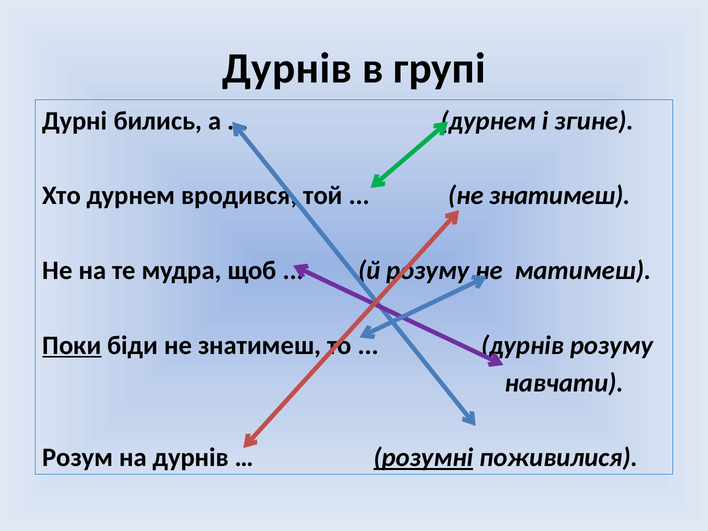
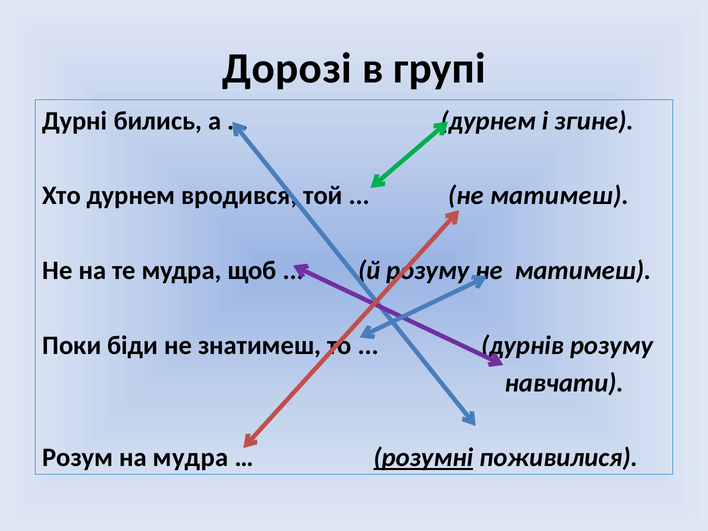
Дурнів: Дурнів -> Дорозі (287, 69)
знатимеш: знатимеш -> матимеш (559, 196)
Поки underline: present -> none (72, 345)
на дурнів: дурнів -> мудра (190, 458)
